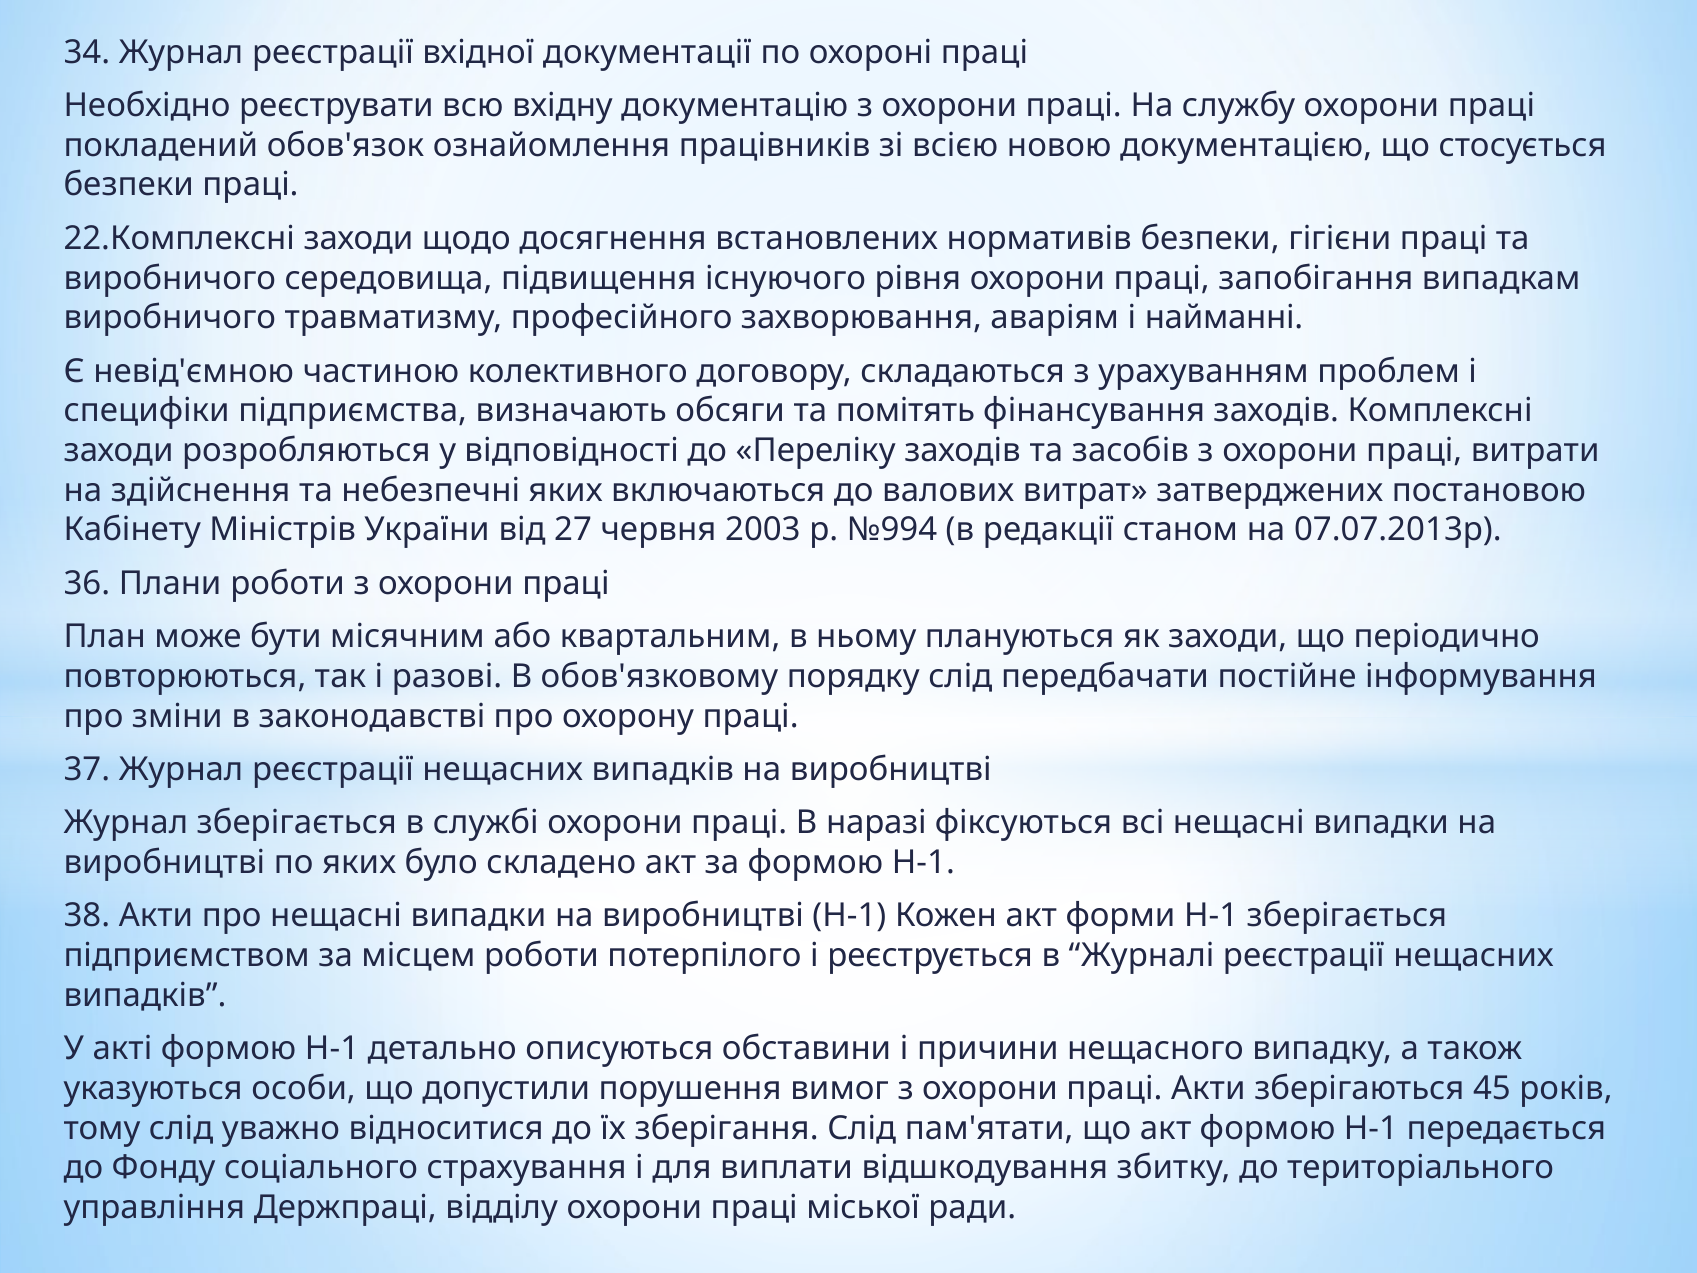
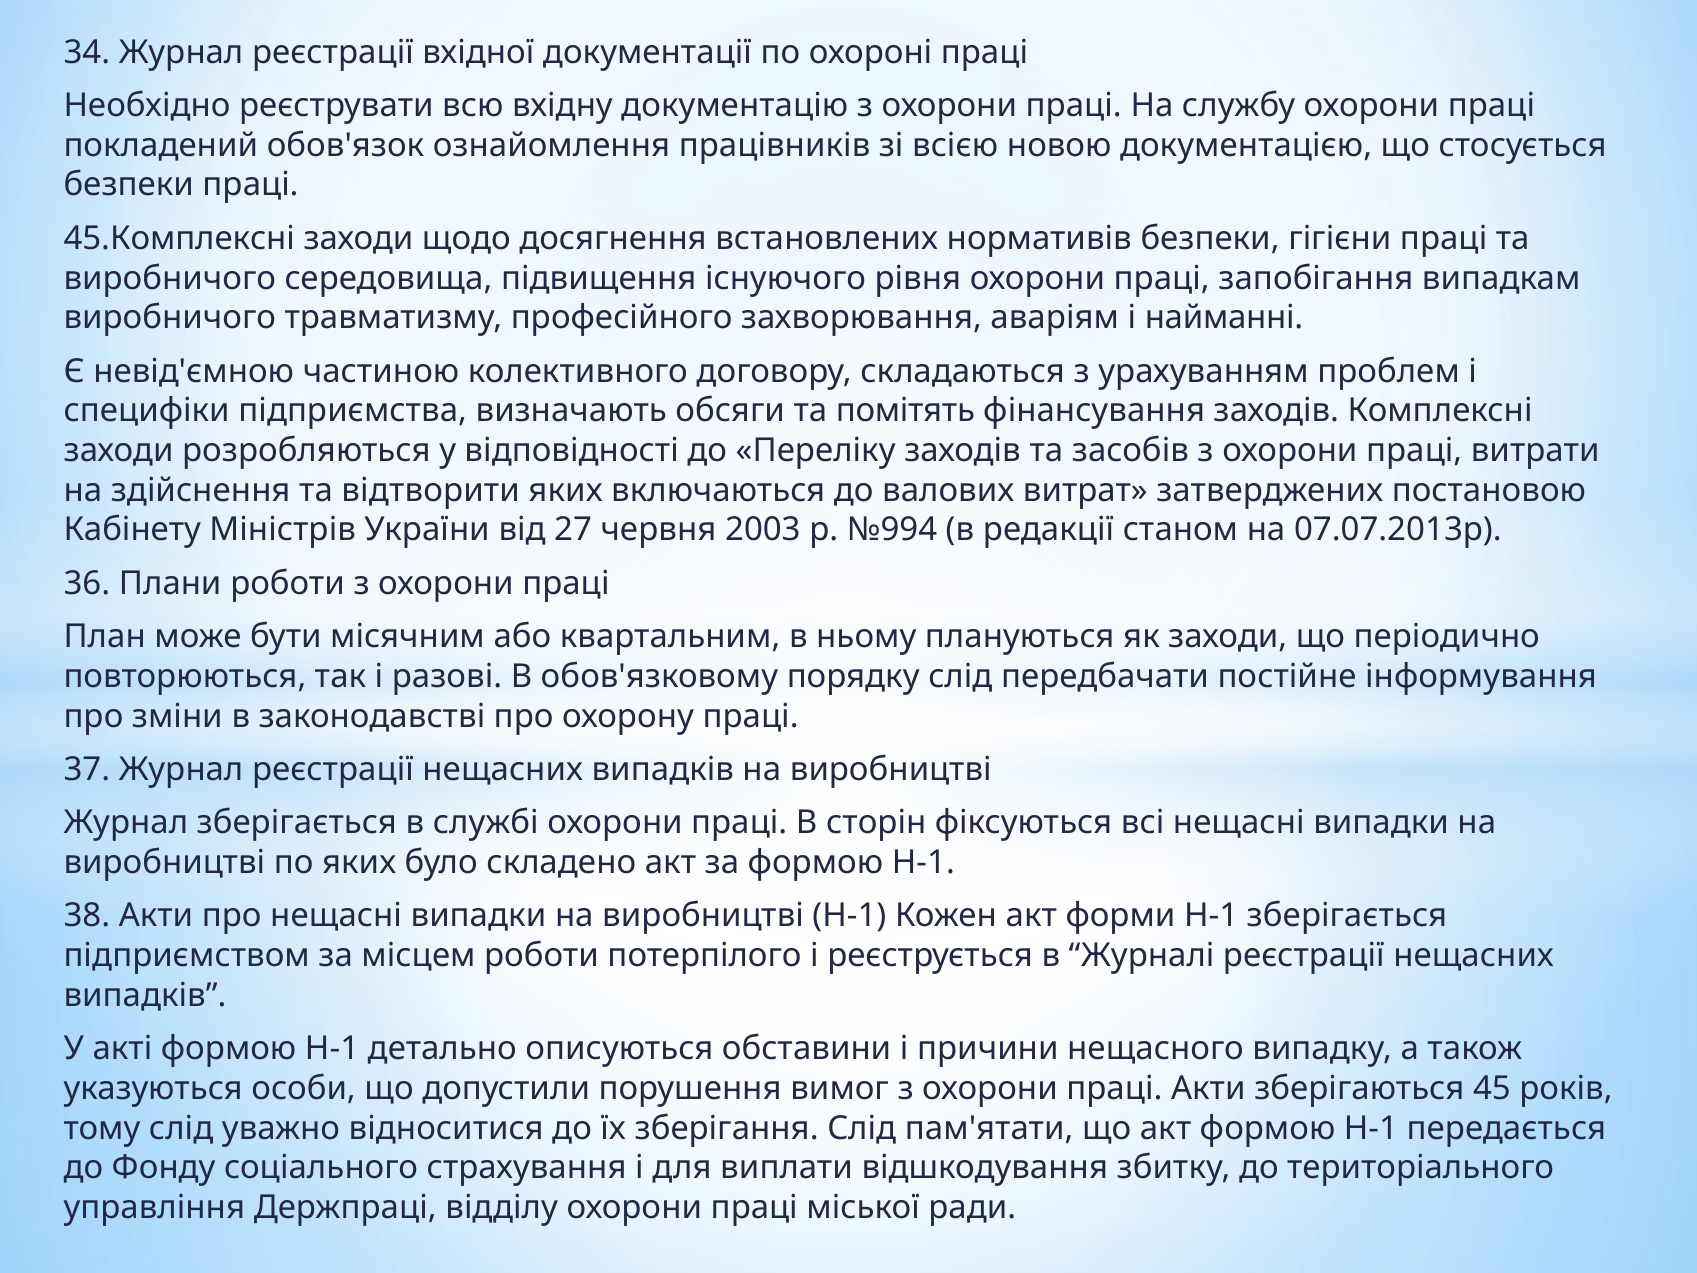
22.Комплексні: 22.Комплексні -> 45.Комплексні (179, 238)
небезпечні: небезпечні -> відтворити (431, 490)
наразі: наразі -> сторін (876, 823)
